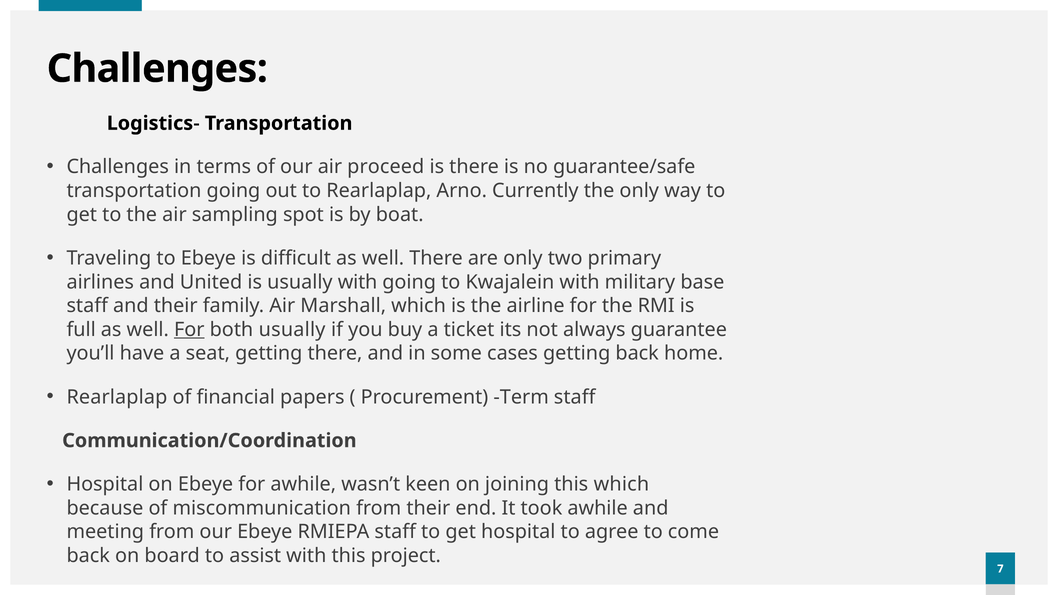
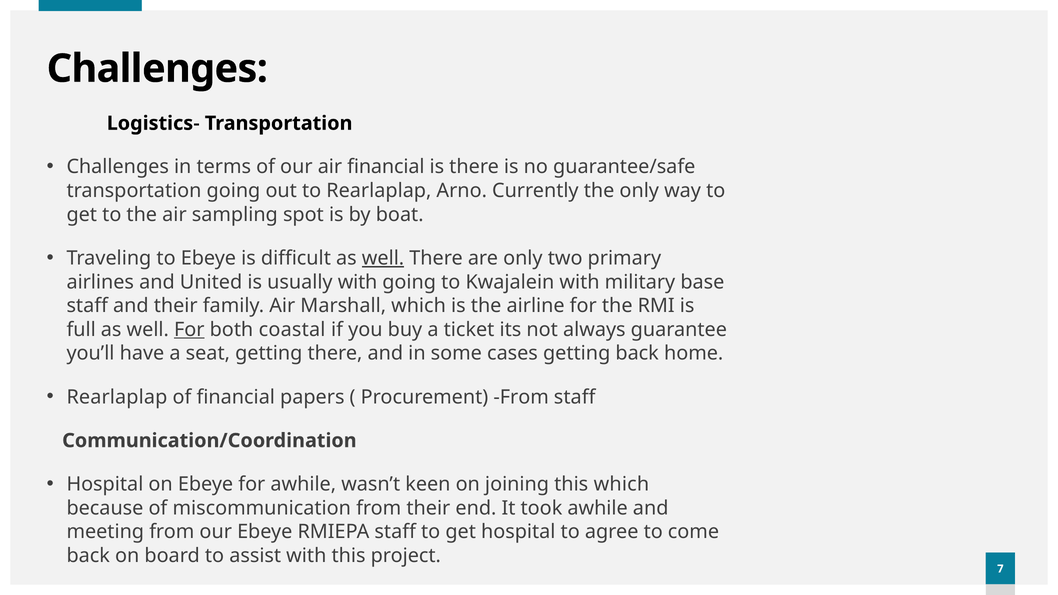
air proceed: proceed -> financial (386, 167)
well underline: none -> present (383, 258)
both usually: usually -> coastal (292, 330)
Procurement Term: Term -> From (521, 397)
